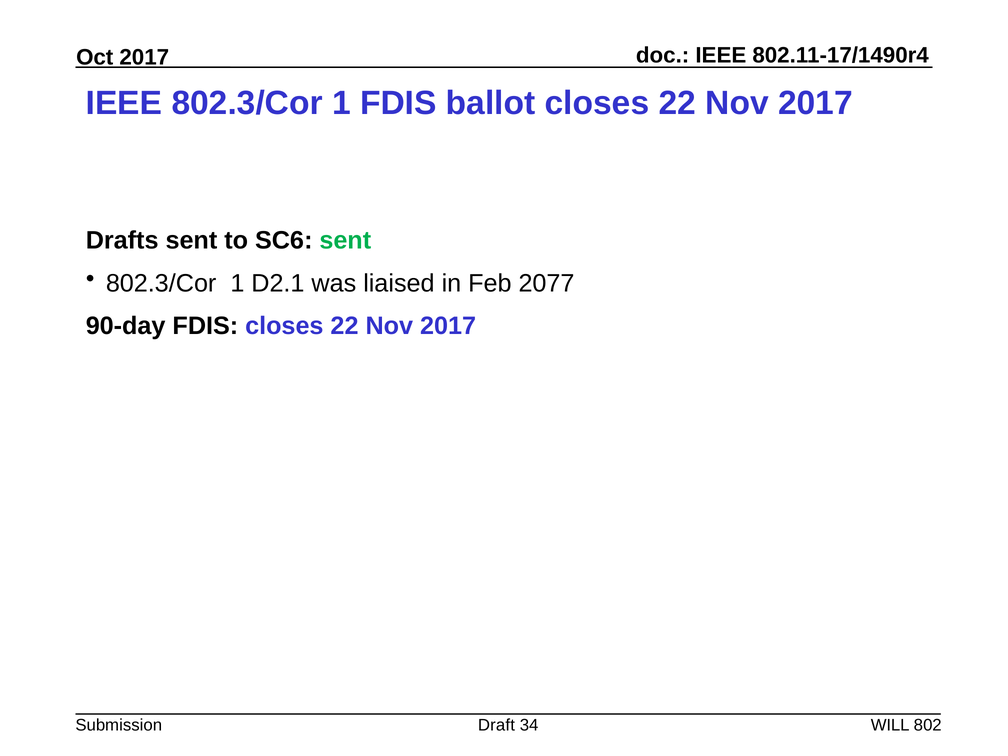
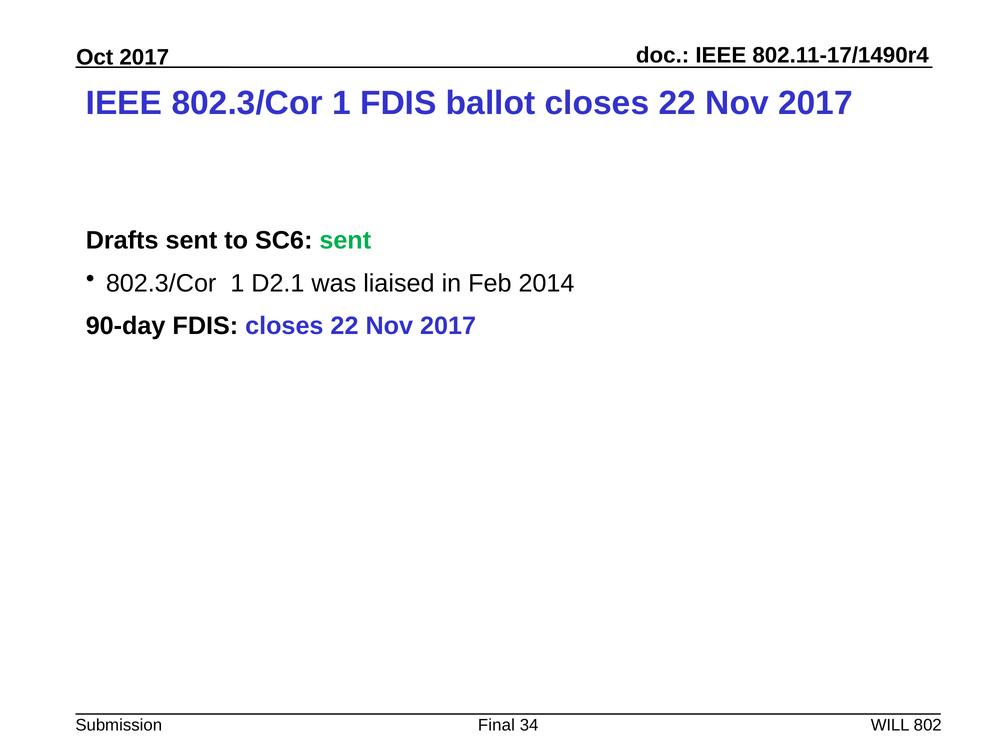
2077: 2077 -> 2014 (546, 283)
Draft: Draft -> Final (496, 725)
